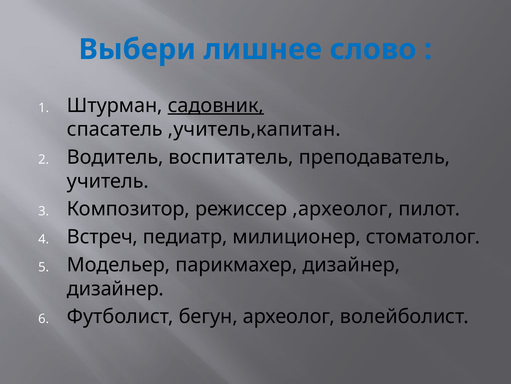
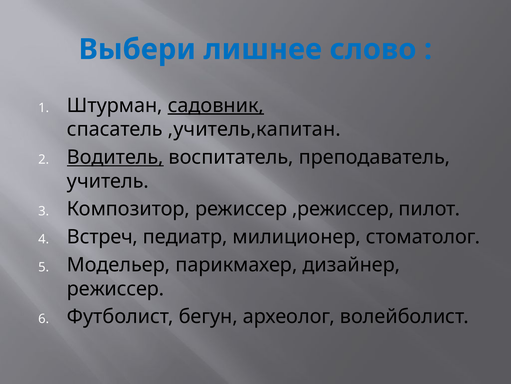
Водитель underline: none -> present (115, 157)
,археолог: ,археолог -> ,режиссер (343, 209)
дизайнер: дизайнер -> режиссер (116, 288)
